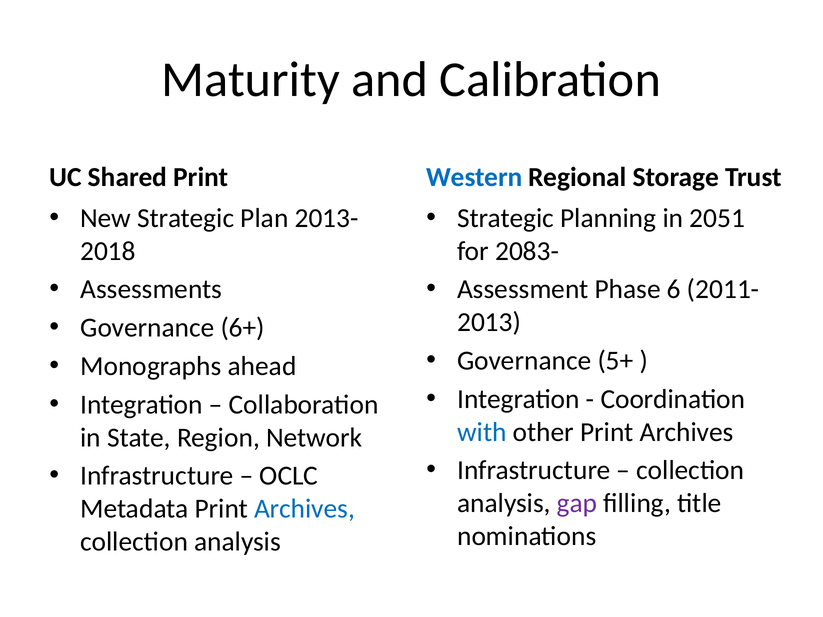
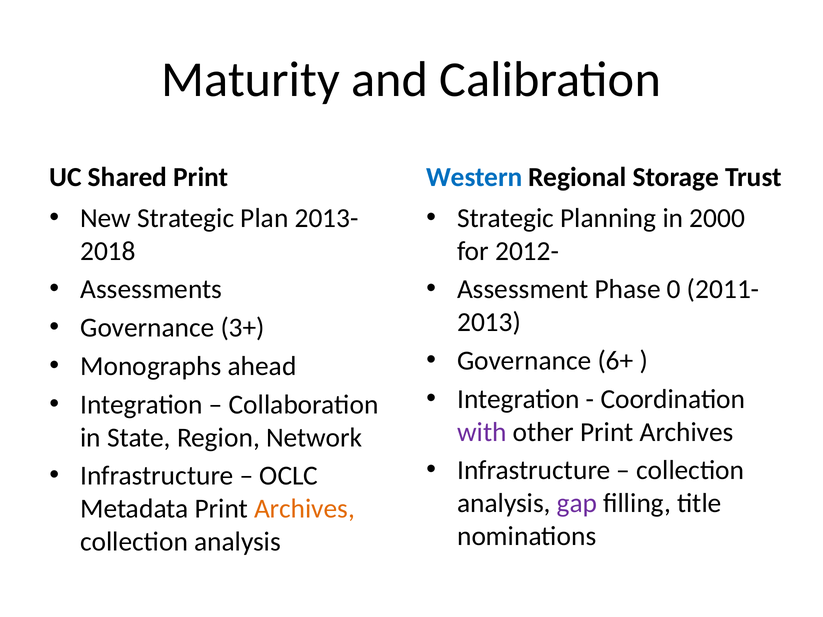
2051: 2051 -> 2000 (717, 218)
2083-: 2083- -> 2012- (527, 251)
6: 6 -> 0 (674, 290)
6+: 6+ -> 3+ (243, 328)
5+: 5+ -> 6+ (615, 361)
with colour: blue -> purple (482, 432)
Archives colour: blue -> orange (305, 509)
